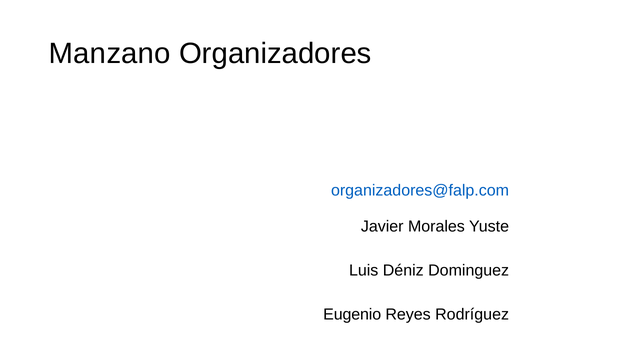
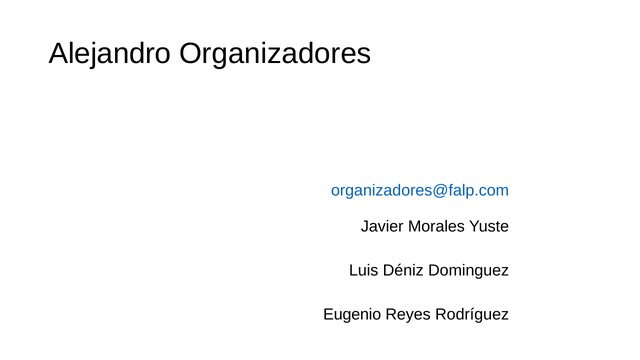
Manzano: Manzano -> Alejandro (110, 54)
